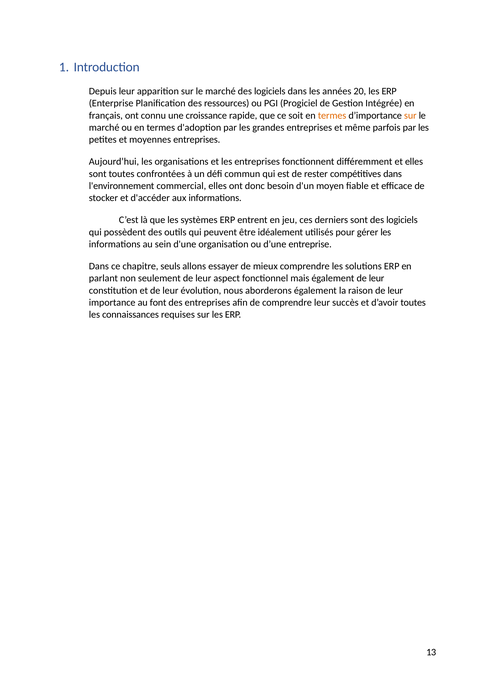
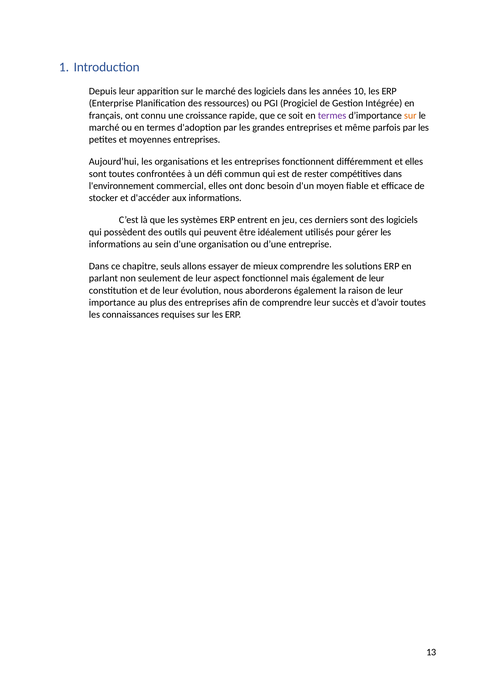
20: 20 -> 10 (360, 91)
termes colour: orange -> purple (332, 116)
font: font -> plus (158, 303)
